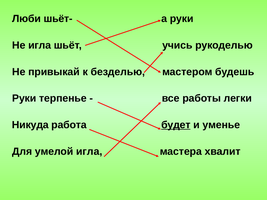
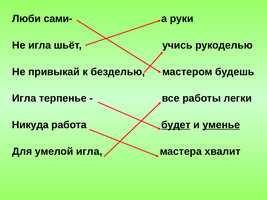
шьёт-: шьёт- -> сами- (58, 19)
Руки: Руки -> Игла (24, 98)
уменье underline: none -> present (221, 125)
